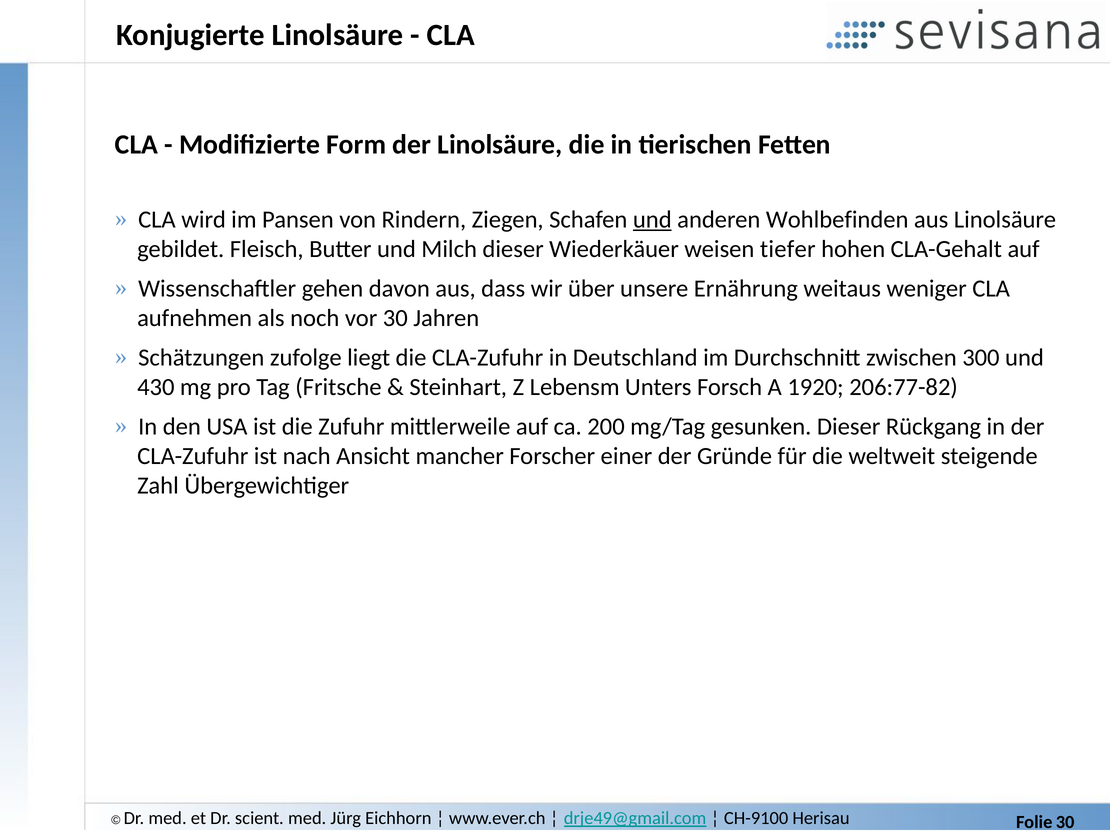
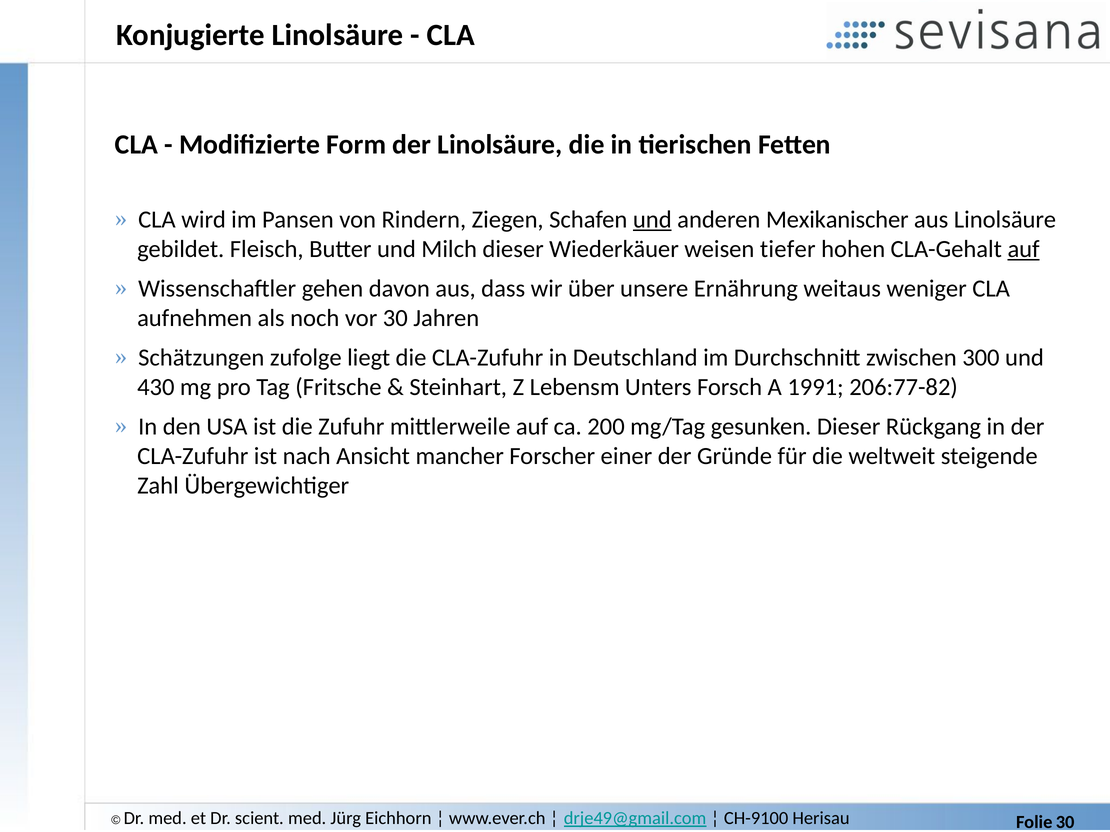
Wohlbefinden: Wohlbefinden -> Mexikanischer (837, 220)
auf underline: none -> present (1024, 249)
1920: 1920 -> 1991 (816, 387)
